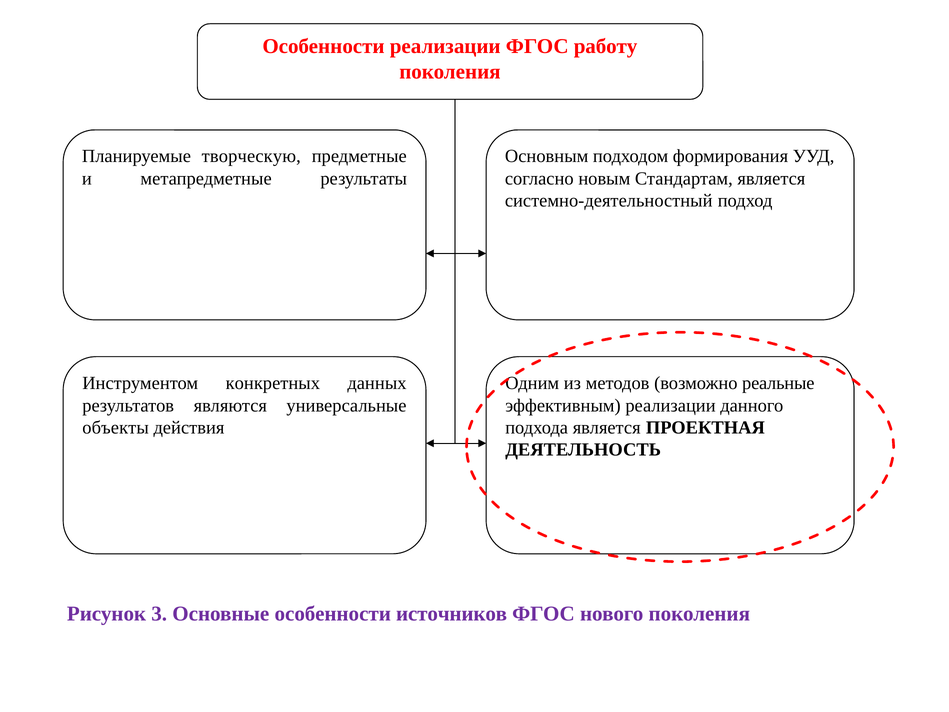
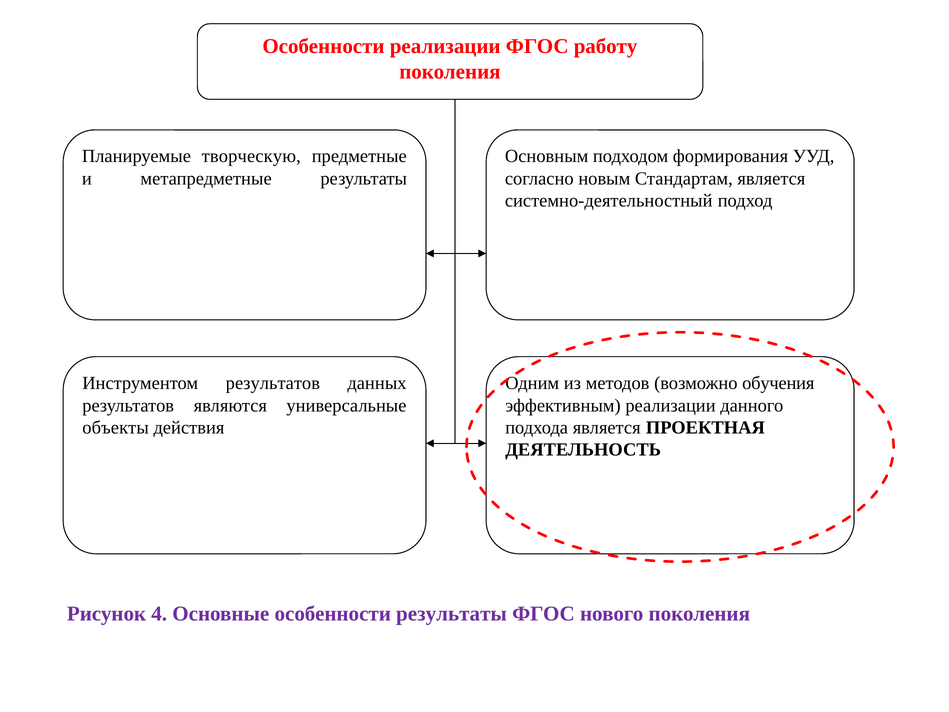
Инструментом конкретных: конкретных -> результатов (273, 383)
реальные: реальные -> обучения (778, 383)
3: 3 -> 4 (159, 614)
особенности источников: источников -> результаты (452, 614)
